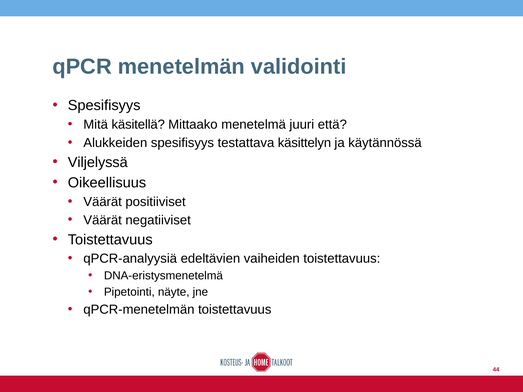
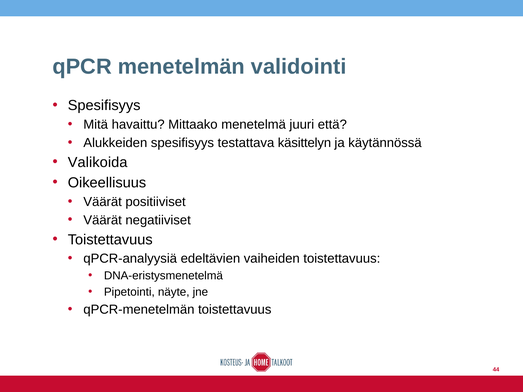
käsitellä: käsitellä -> havaittu (138, 125)
Viljelyssä: Viljelyssä -> Valikoida (98, 162)
